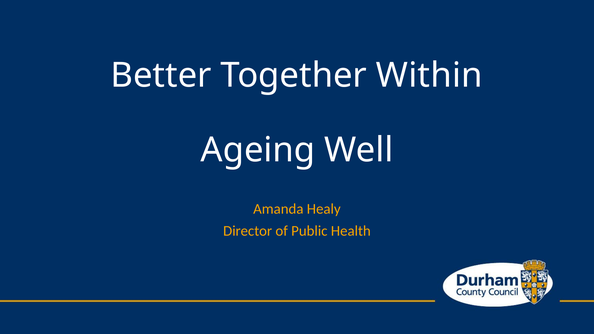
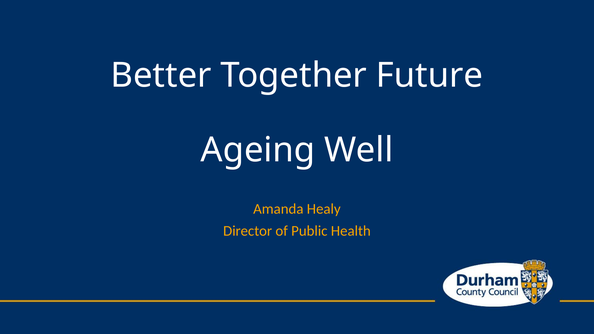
Within: Within -> Future (429, 75)
